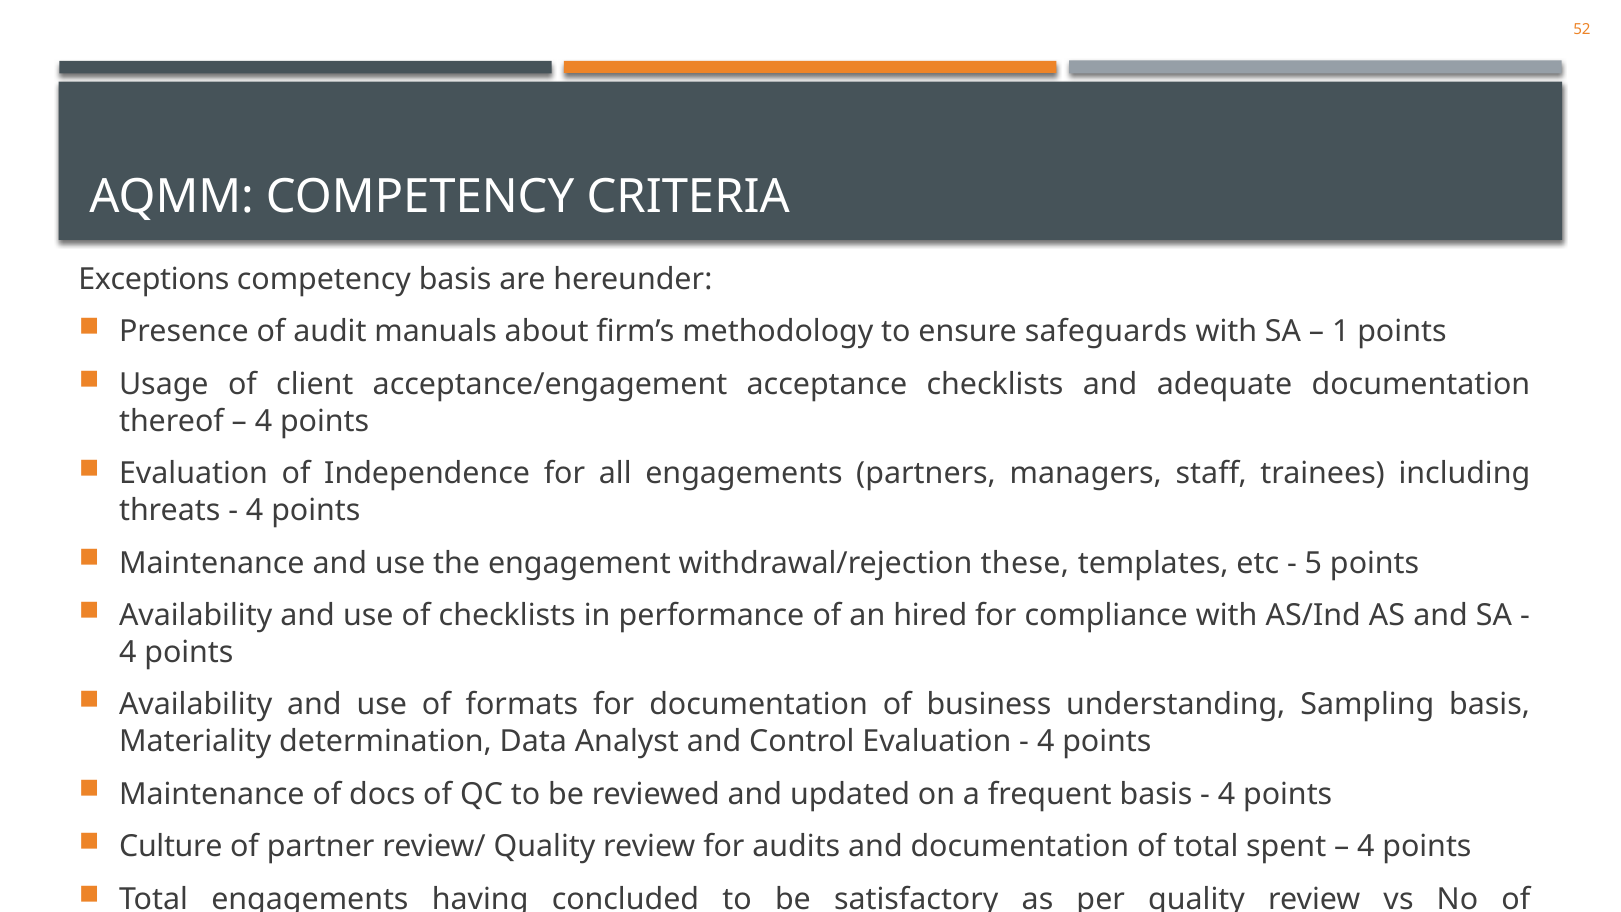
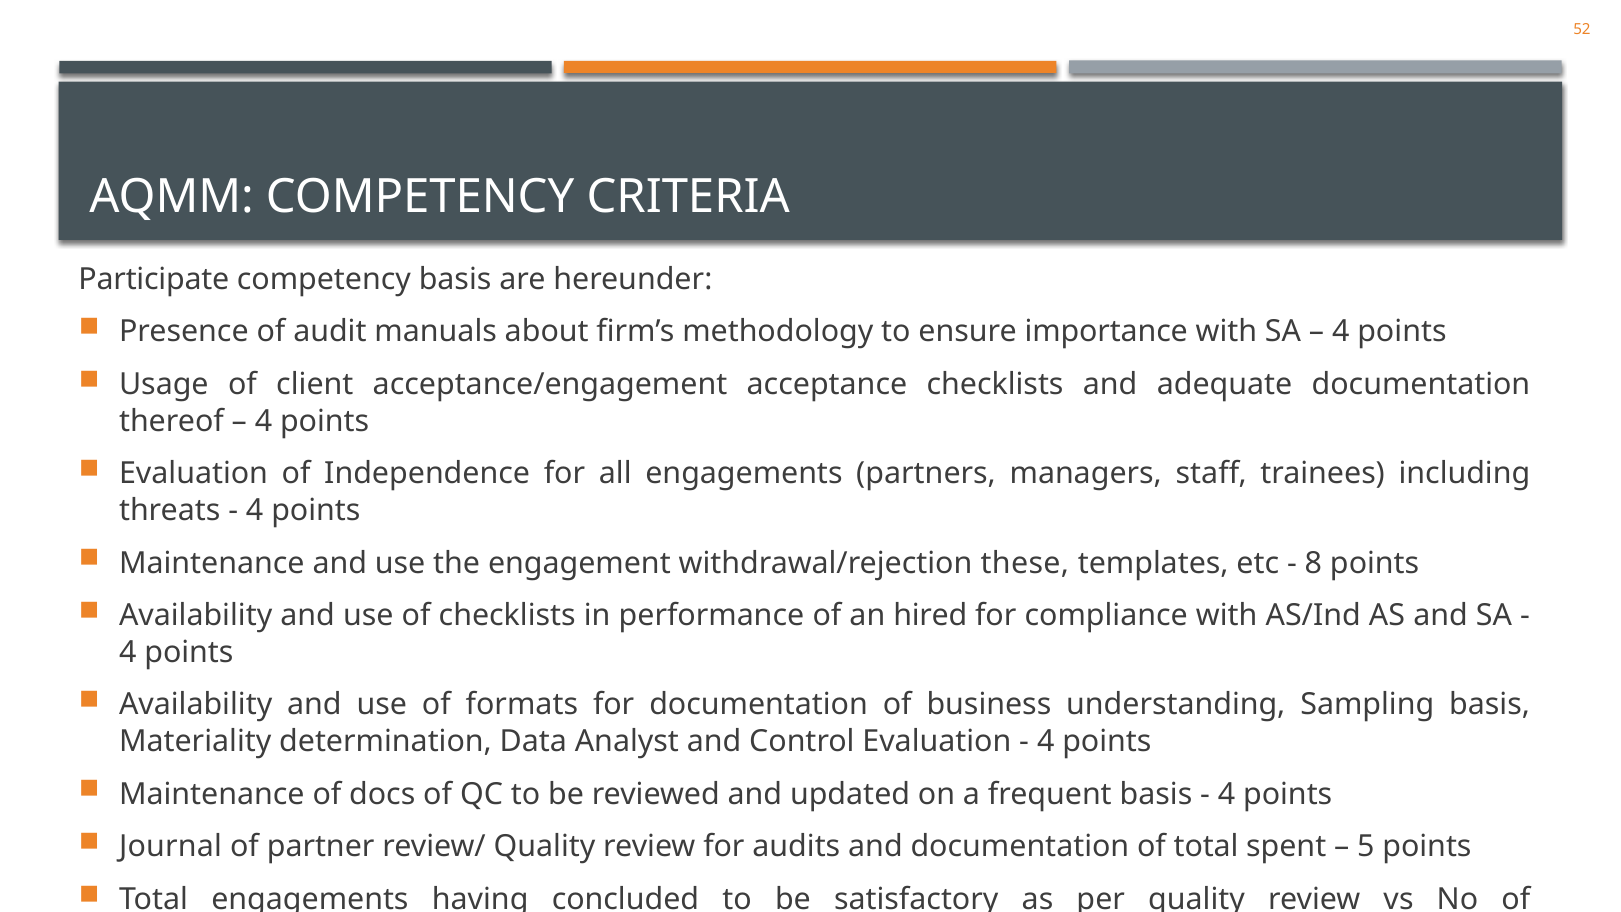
Exceptions: Exceptions -> Participate (154, 279)
safeguards: safeguards -> importance (1106, 332)
1: 1 -> 4 (1341, 332)
5: 5 -> 8 (1313, 563)
Culture: Culture -> Journal (171, 847)
4: 4 -> 5 (1366, 847)
